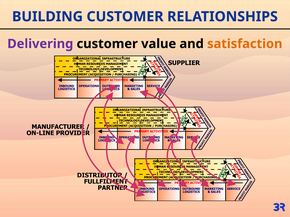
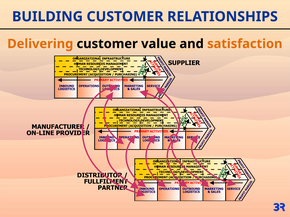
Delivering colour: purple -> orange (40, 44)
